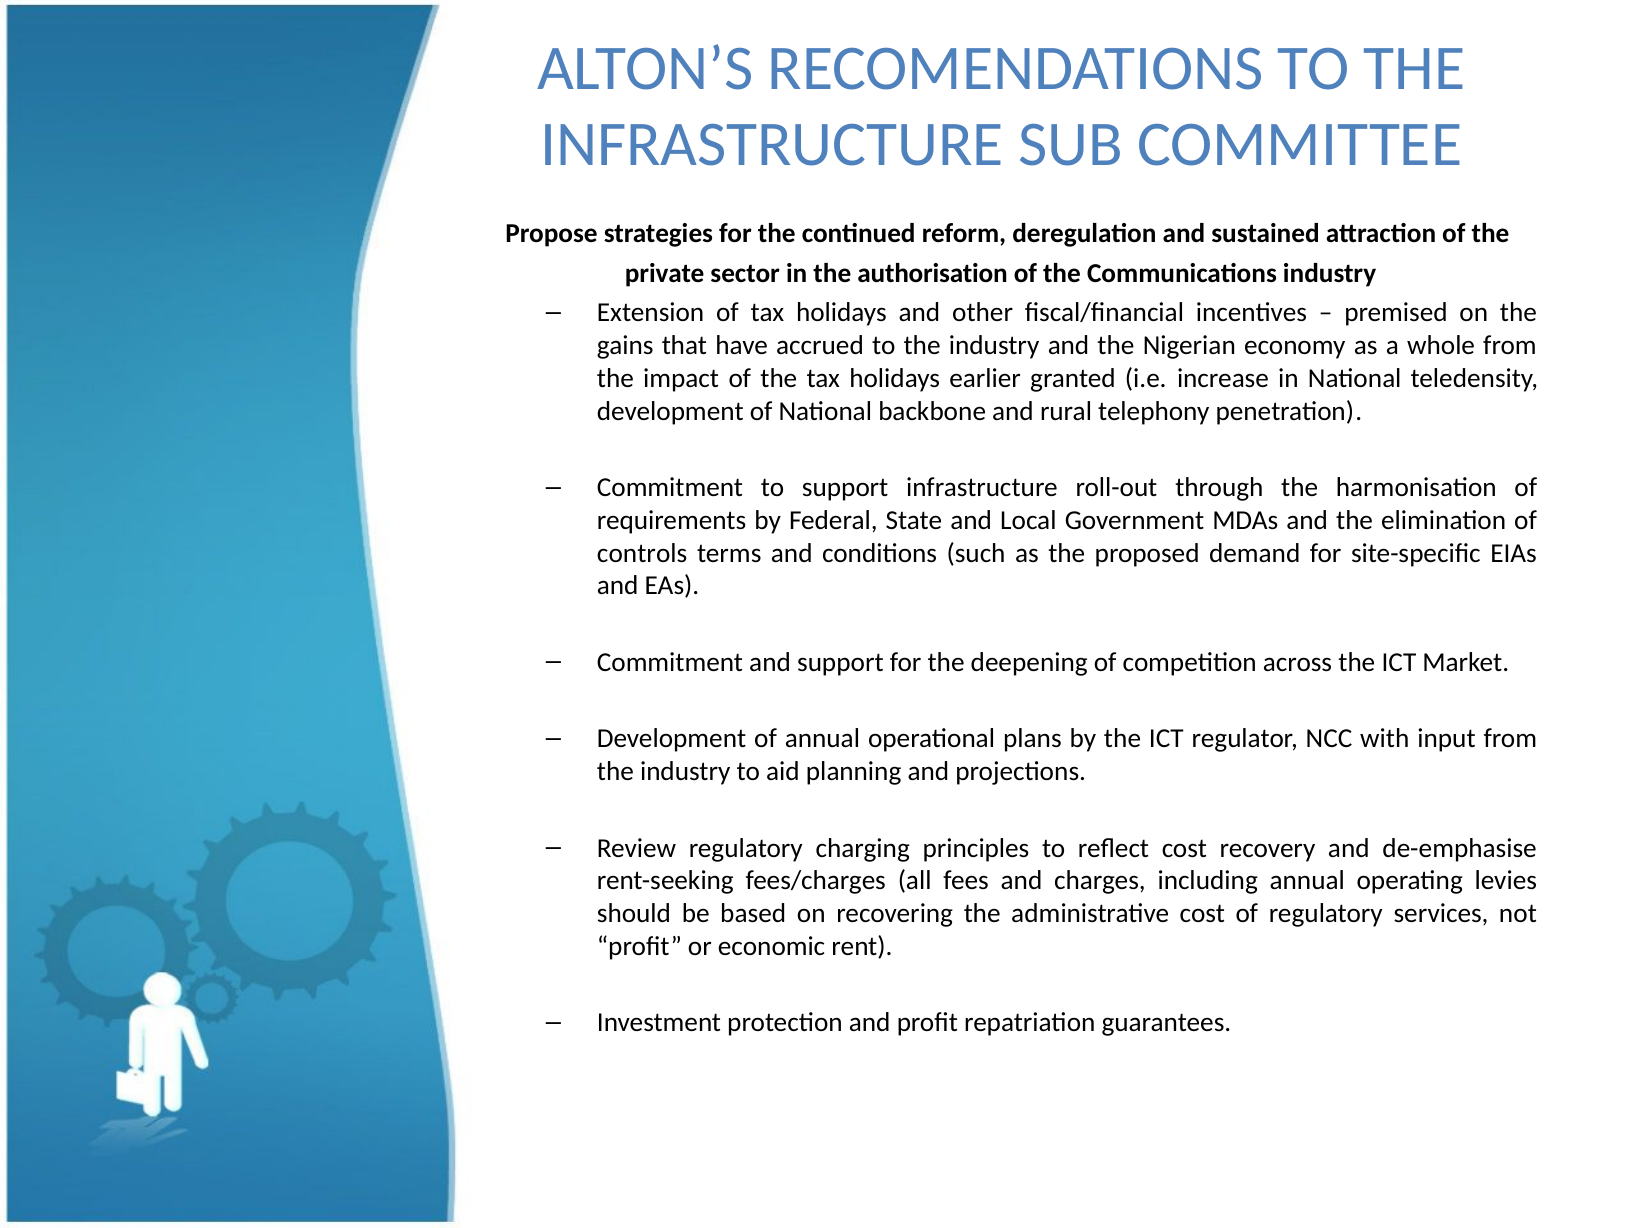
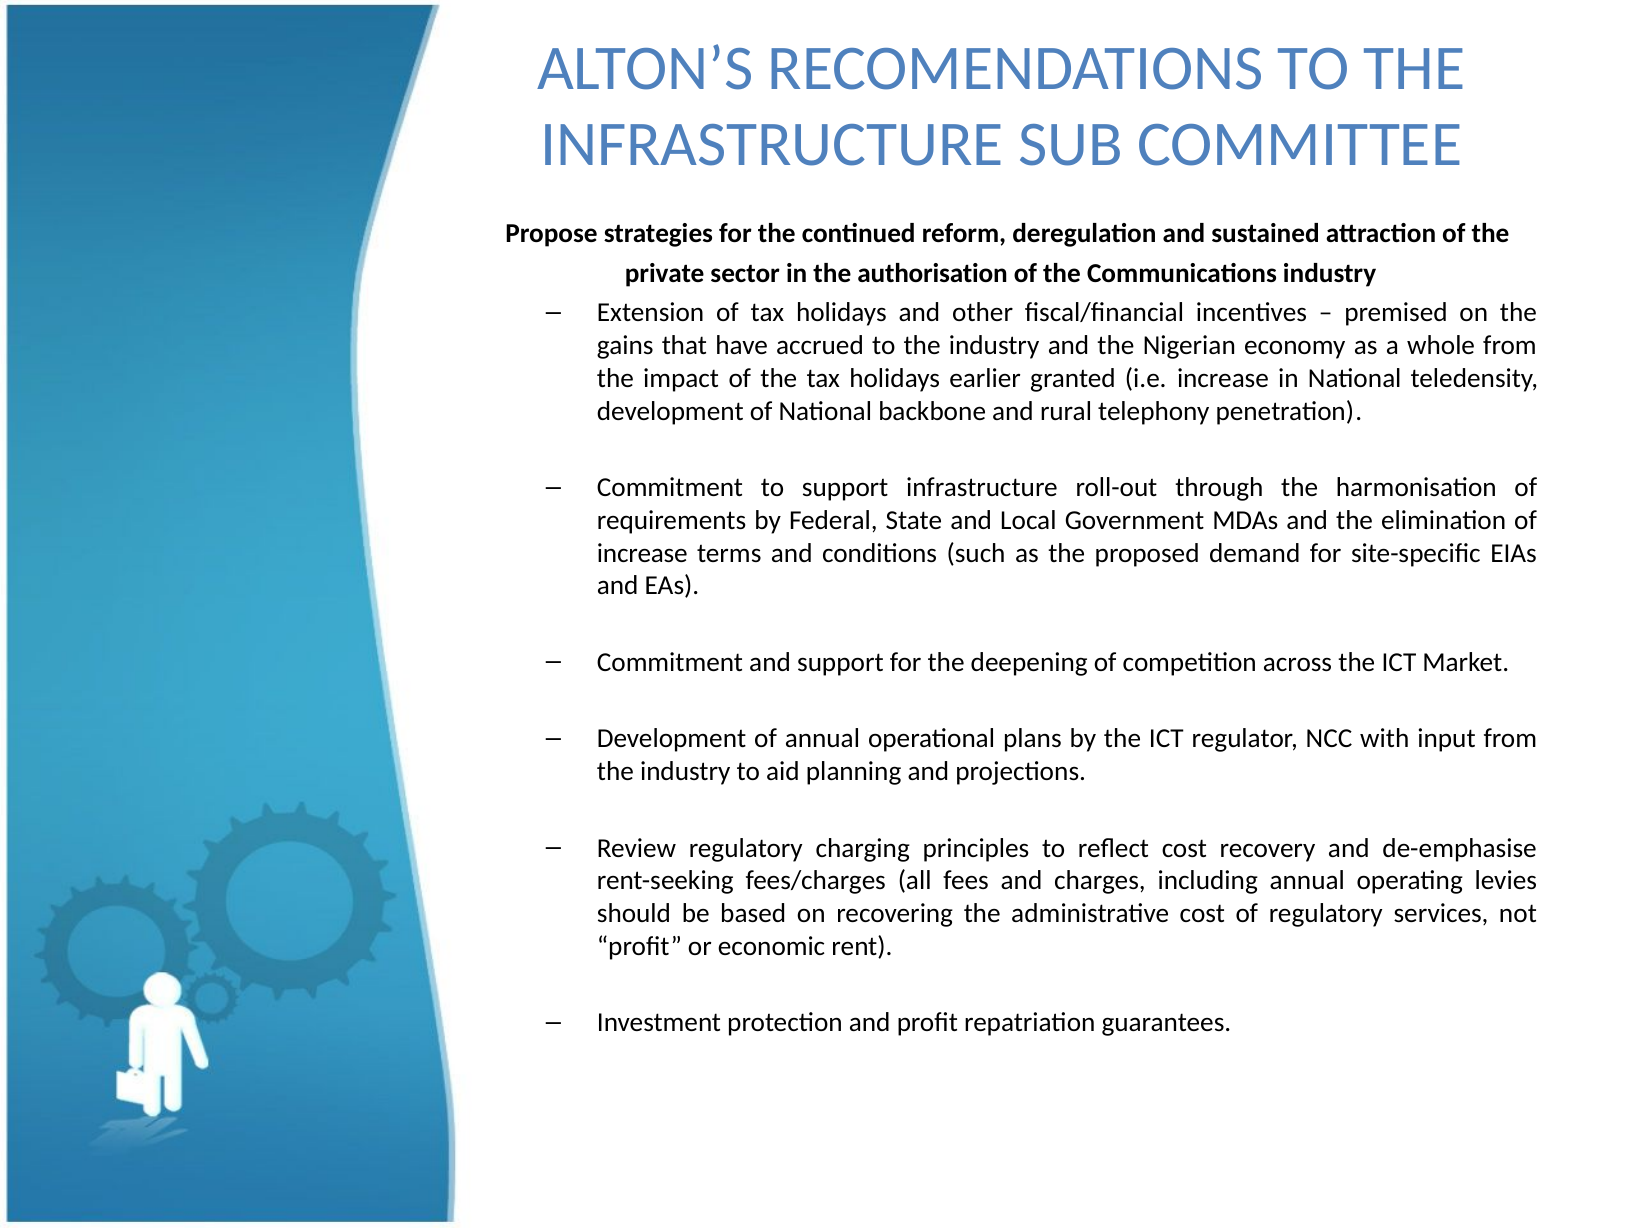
controls: controls -> increase (642, 553)
